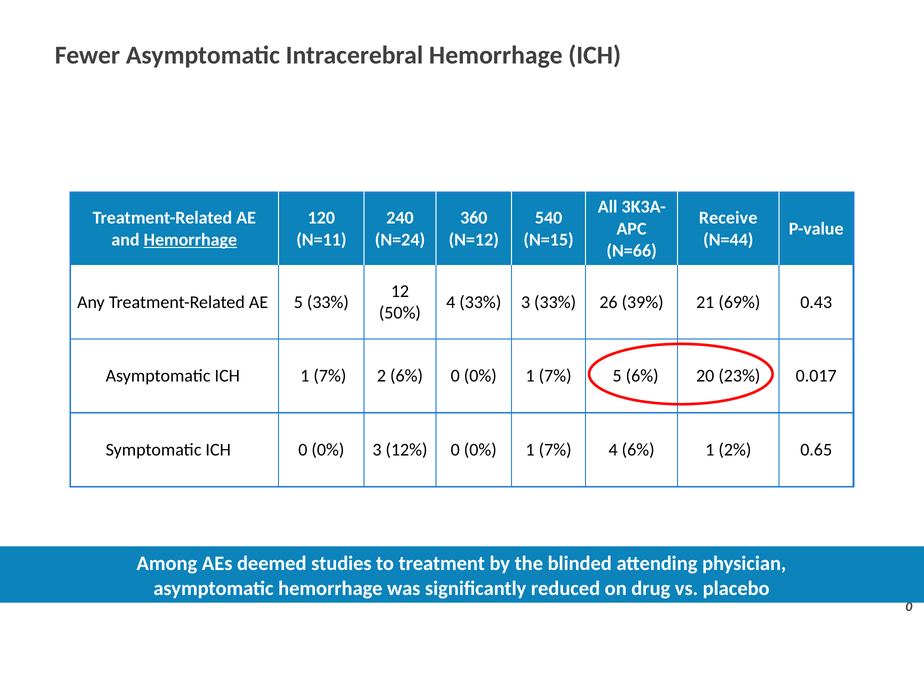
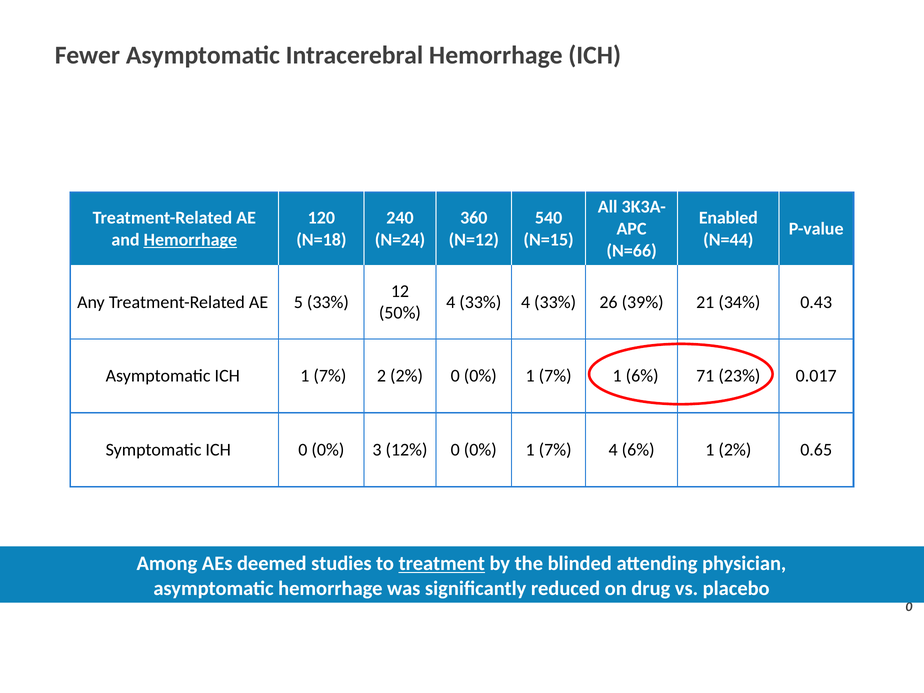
Receive: Receive -> Enabled (728, 218)
N=11: N=11 -> N=18 (321, 240)
33% 3: 3 -> 4 (526, 302)
69%: 69% -> 34% (739, 302)
2 6%: 6% -> 2% (407, 376)
7% 5: 5 -> 1 (617, 376)
20: 20 -> 71 (705, 376)
treatment underline: none -> present (442, 564)
